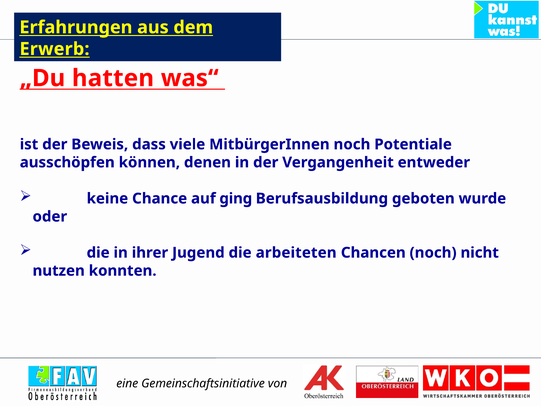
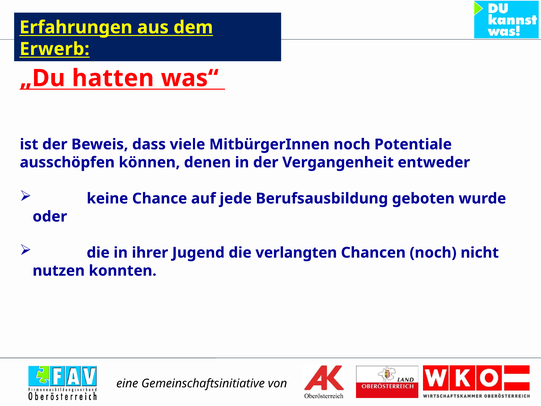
ging: ging -> jede (236, 198)
arbeiteten: arbeiteten -> verlangten (296, 253)
